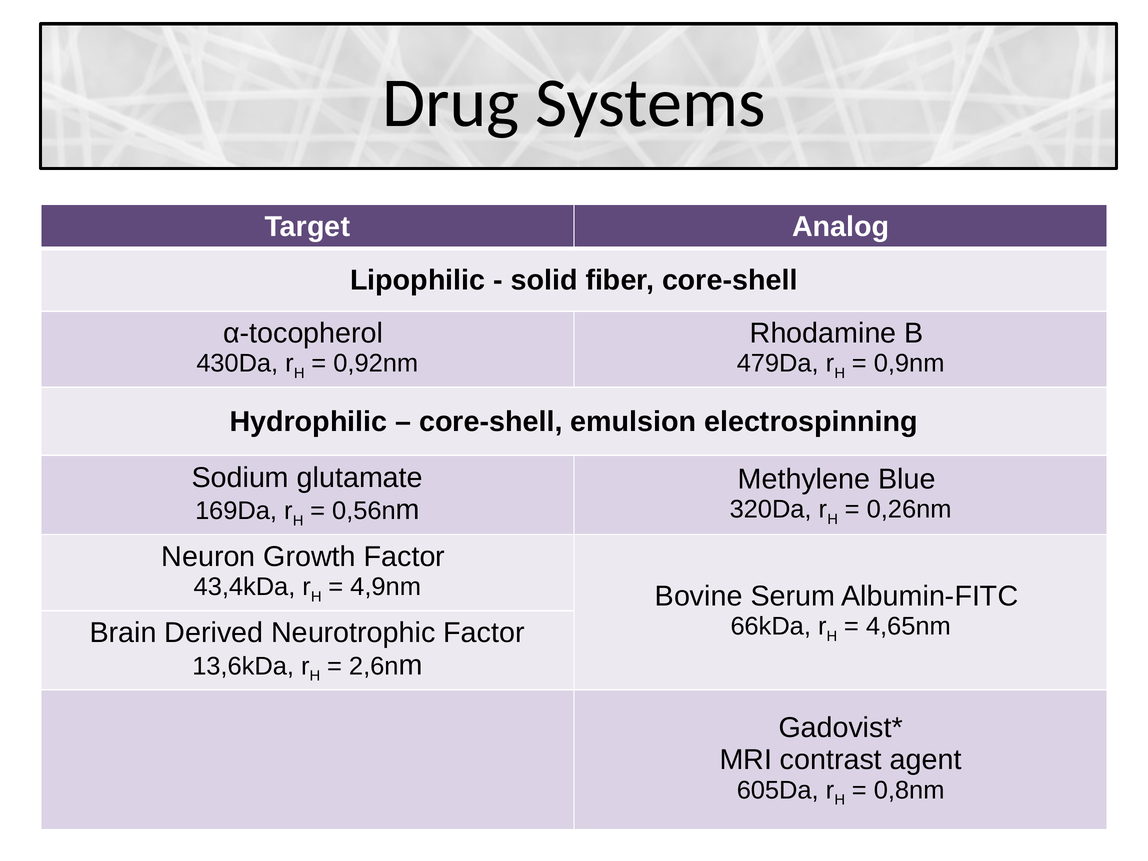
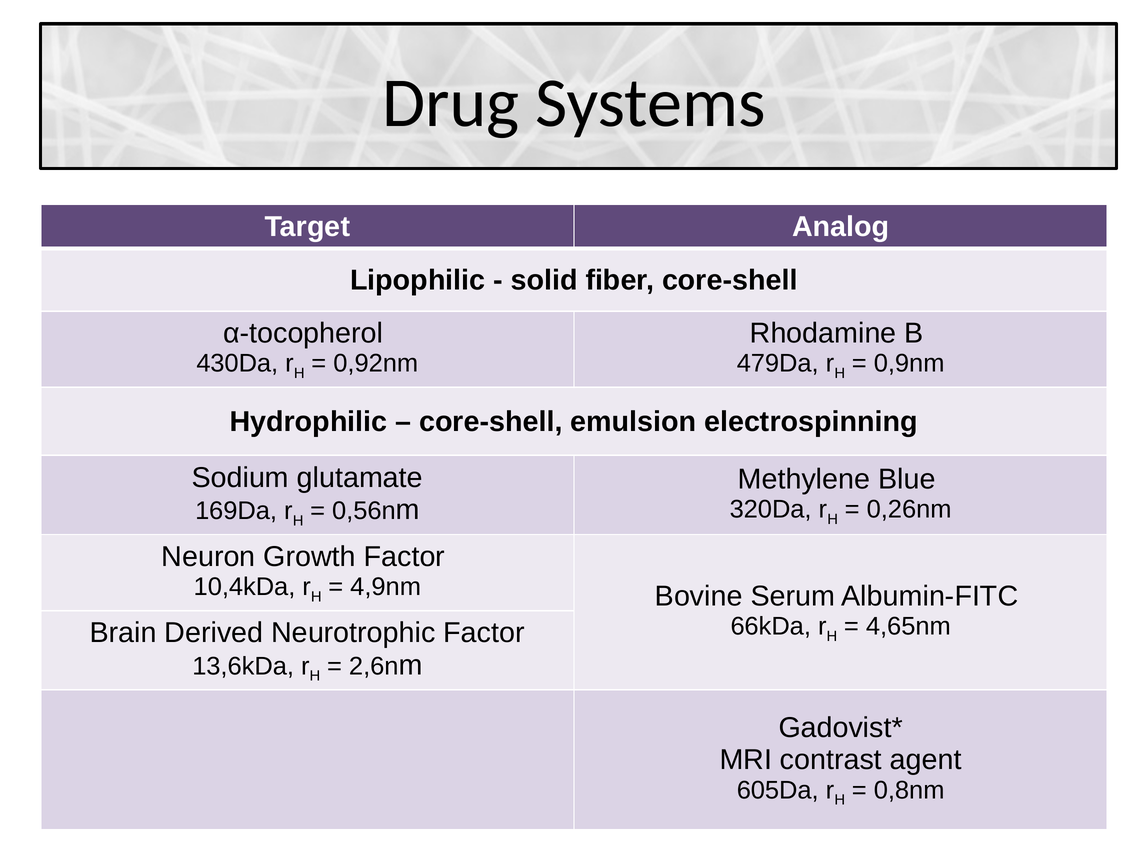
43,4kDa: 43,4kDa -> 10,4kDa (244, 587)
